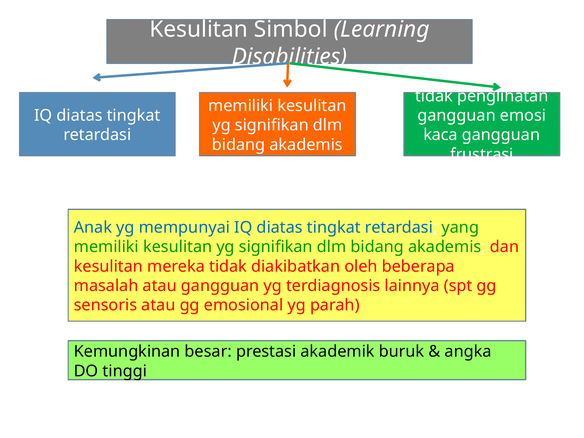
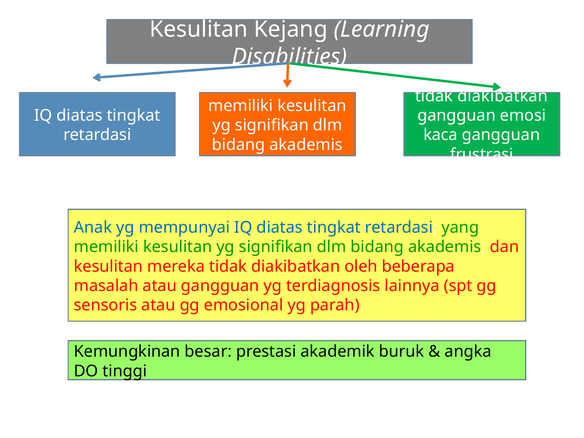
Simbol: Simbol -> Kejang (291, 29)
penglihatan: penglihatan -> diakibatkan (503, 96)
